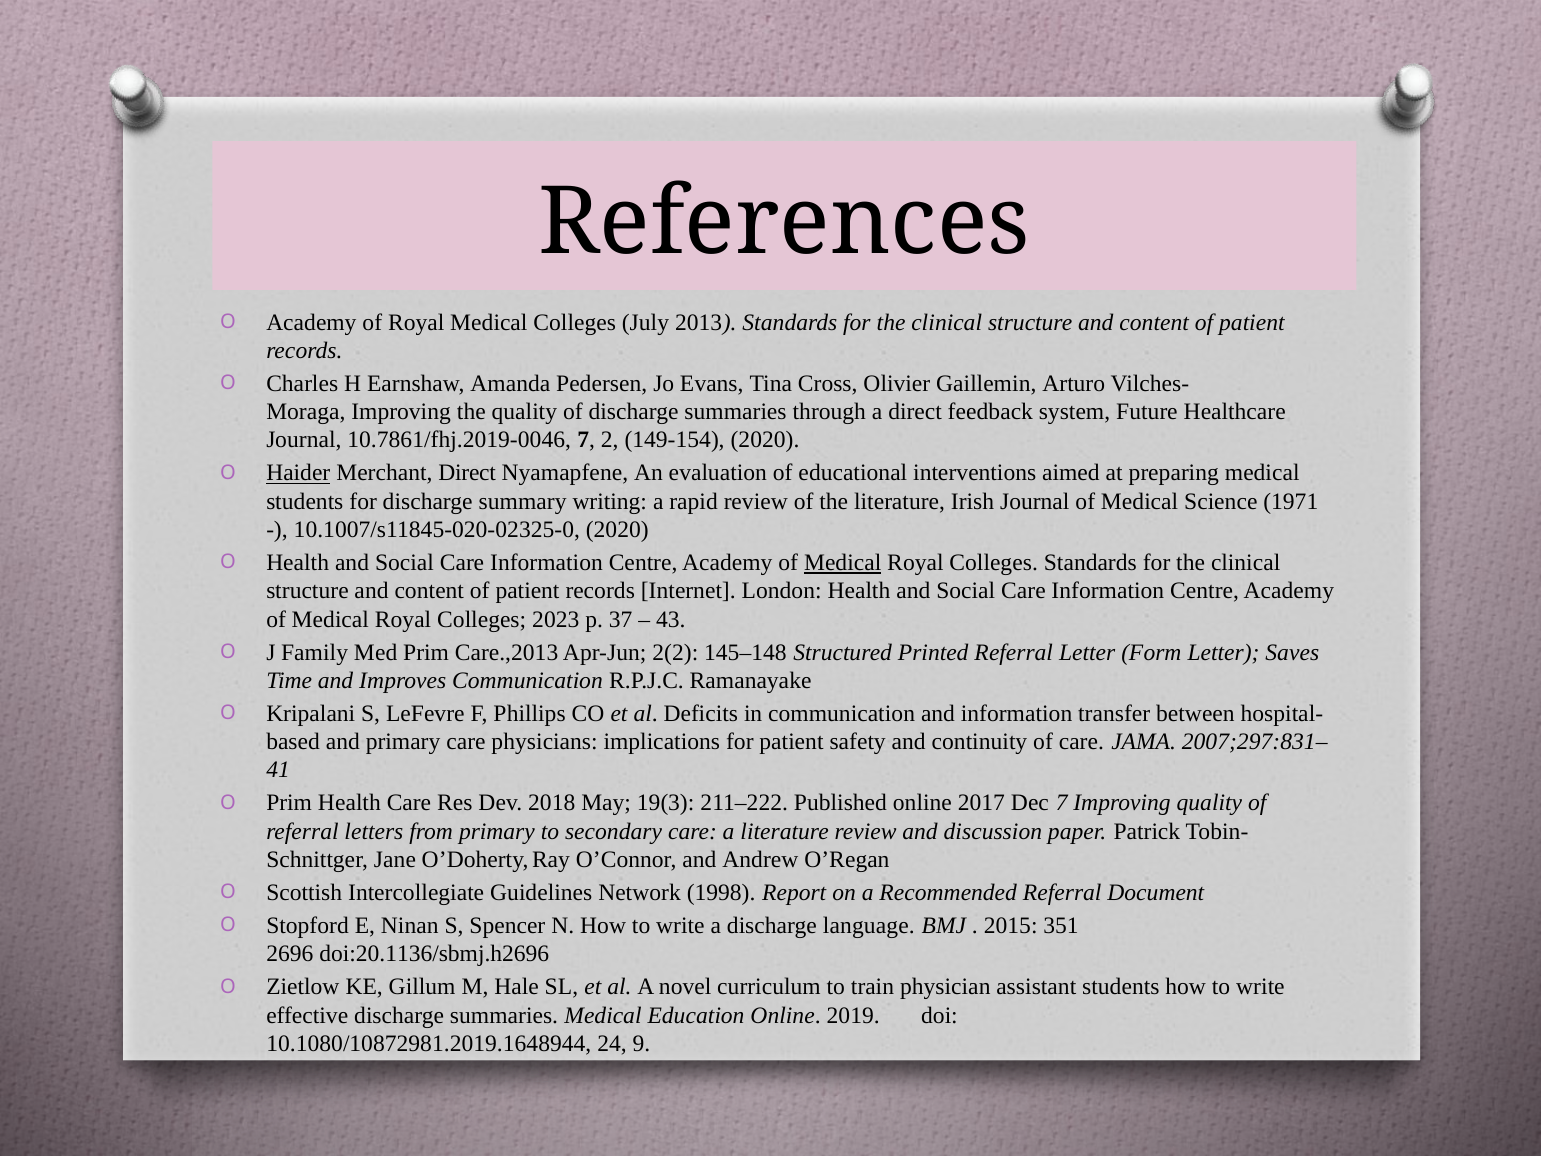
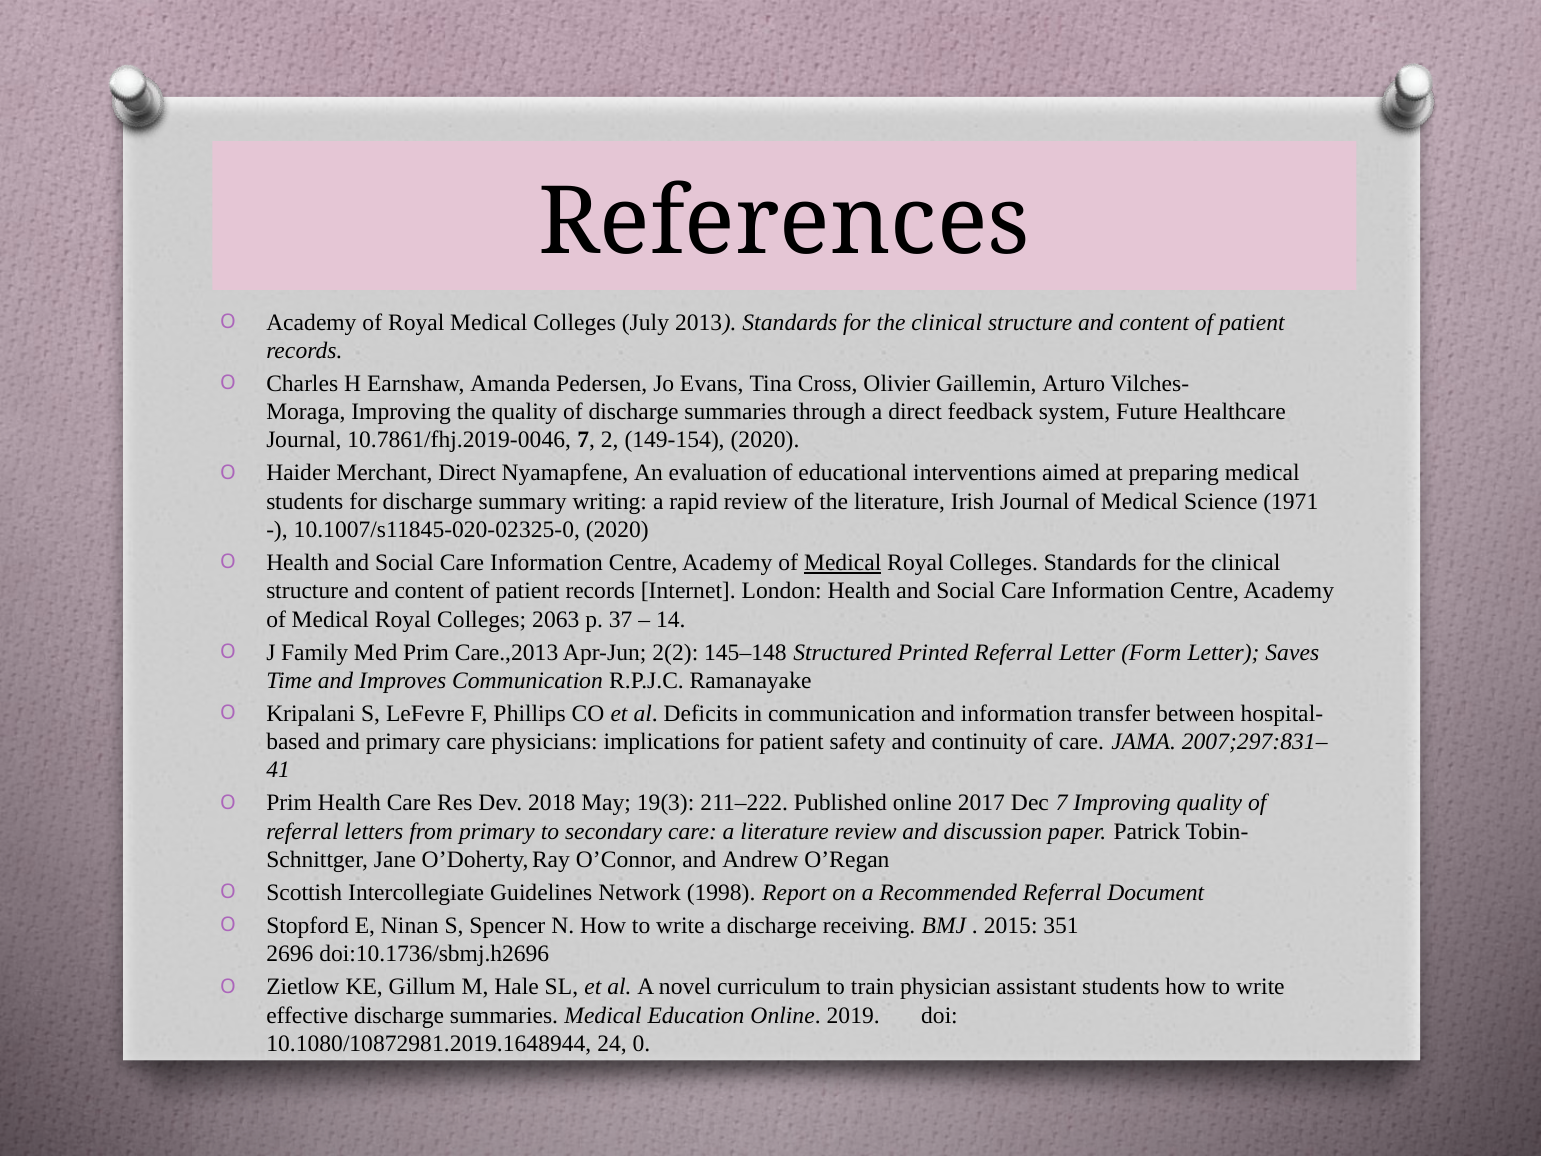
Haider underline: present -> none (298, 473)
2023: 2023 -> 2063 (556, 619)
43: 43 -> 14 (671, 619)
language: language -> receiving (869, 926)
doi:20.1136/sbmj.h2696: doi:20.1136/sbmj.h2696 -> doi:10.1736/sbmj.h2696 (434, 954)
9: 9 -> 0 (642, 1043)
